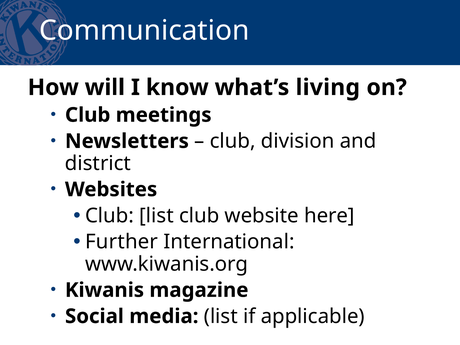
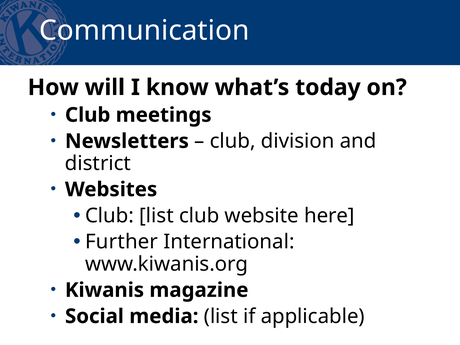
living: living -> today (328, 87)
